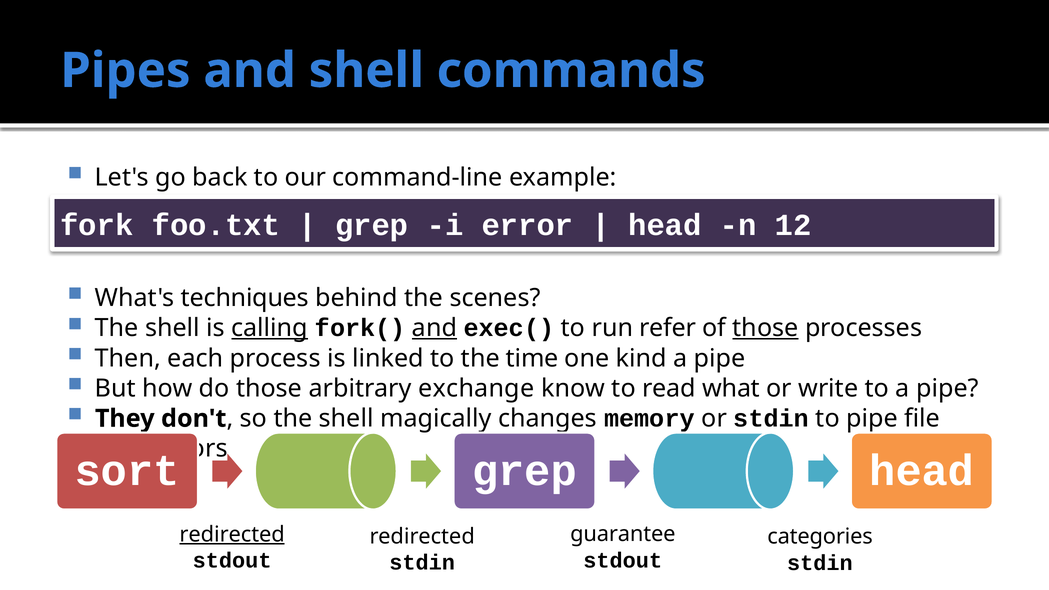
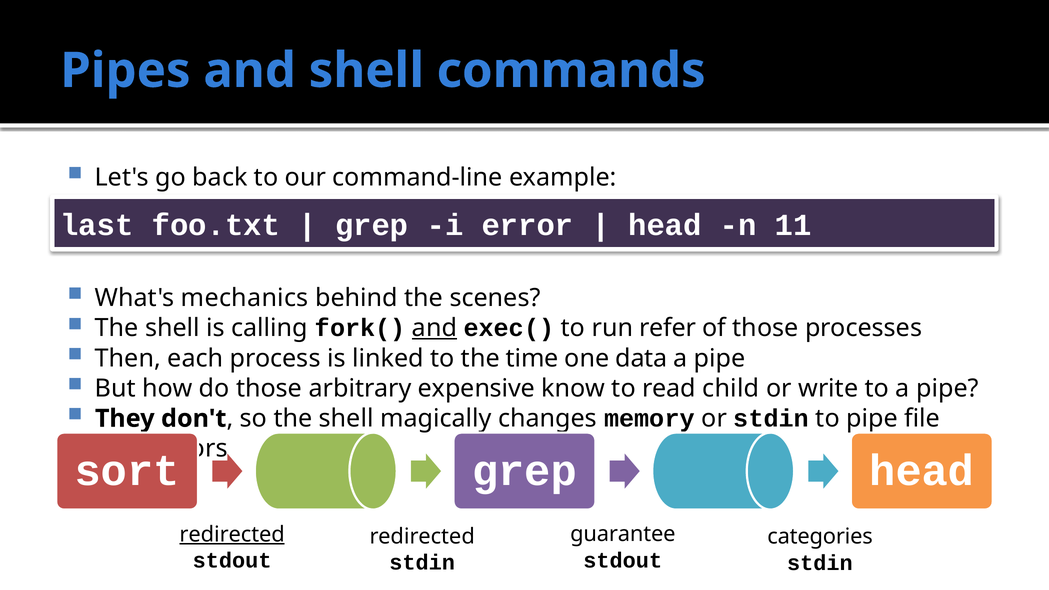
fork: fork -> last (97, 225)
12: 12 -> 11 (793, 225)
techniques: techniques -> mechanics (245, 298)
calling underline: present -> none (270, 328)
those underline: present -> none (765, 328)
kind: kind -> data (641, 358)
exchange: exchange -> expensive (476, 388)
what: what -> child (731, 388)
